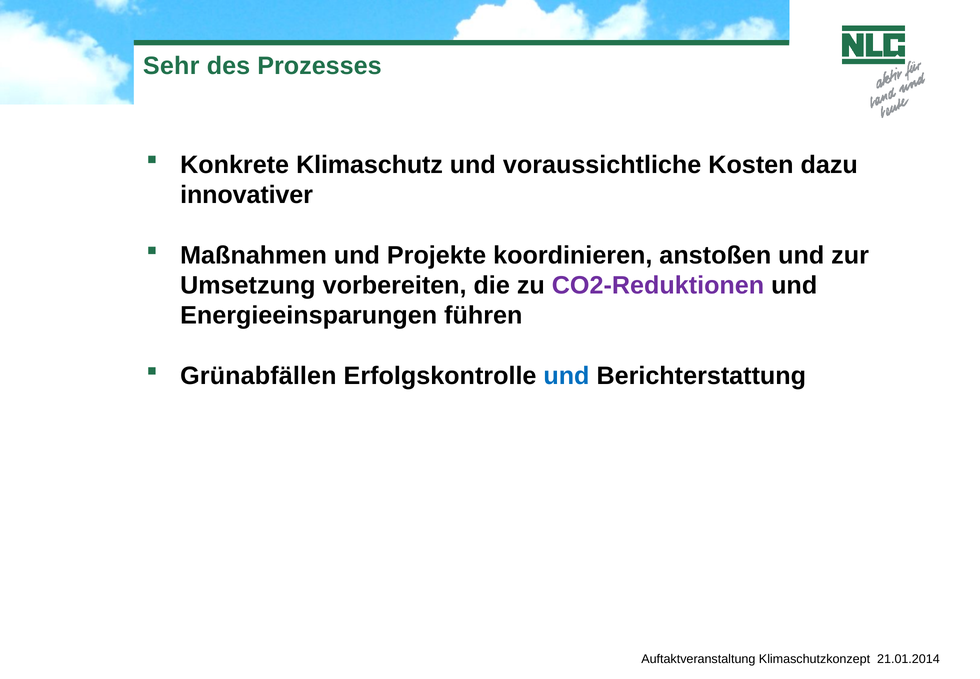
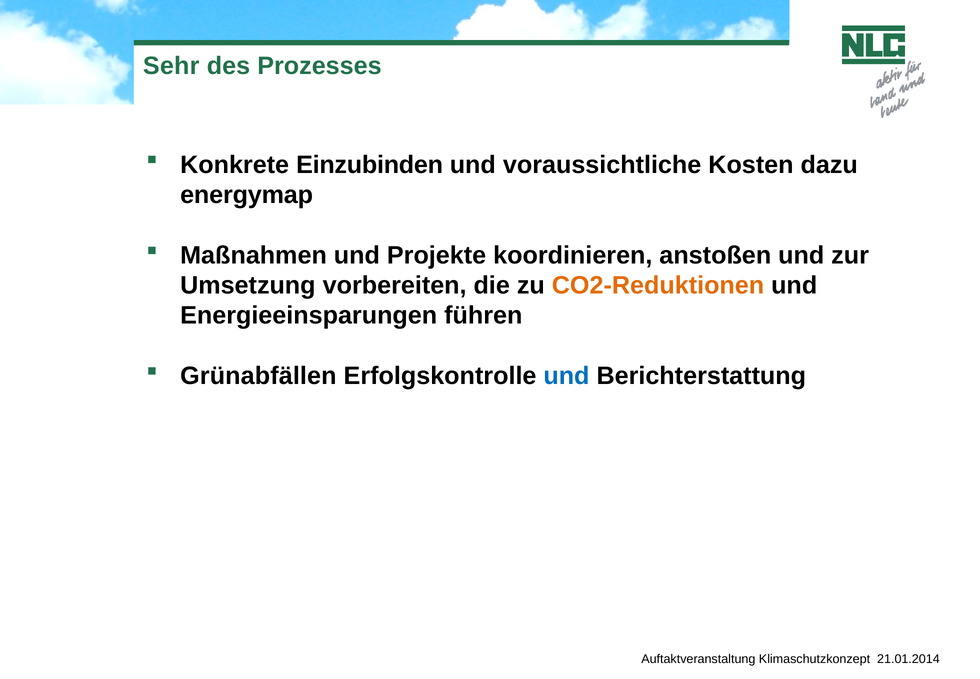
Klimaschutz: Klimaschutz -> Einzubinden (370, 165)
innovativer: innovativer -> energymap (247, 195)
CO2-Reduktionen colour: purple -> orange (658, 285)
